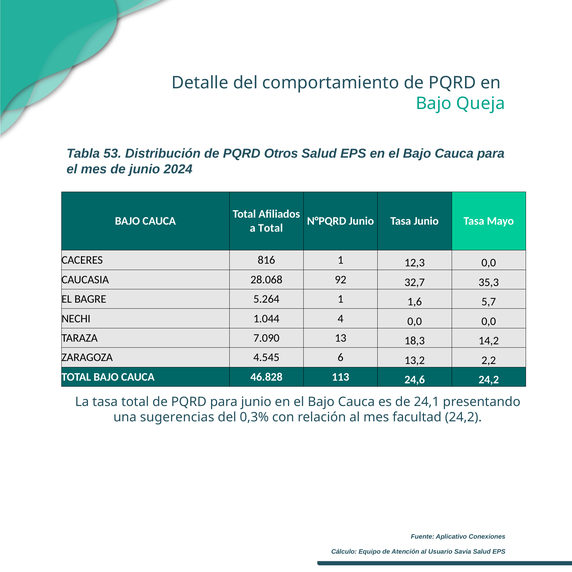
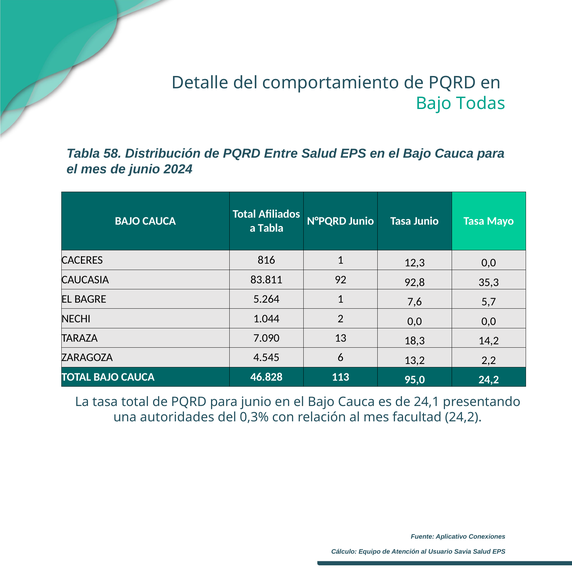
Queja: Queja -> Todas (481, 104)
53: 53 -> 58 (112, 154)
Otros: Otros -> Entre (281, 154)
a Total: Total -> Tabla (271, 228)
28.068: 28.068 -> 83.811 (266, 280)
32,7: 32,7 -> 92,8 (415, 282)
1,6: 1,6 -> 7,6 (415, 302)
4: 4 -> 2 (341, 319)
24,6: 24,6 -> 95,0 (415, 380)
sugerencias: sugerencias -> autoridades (177, 417)
